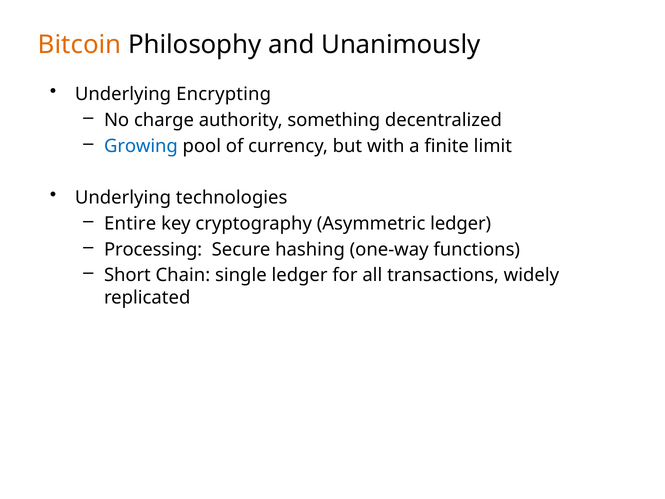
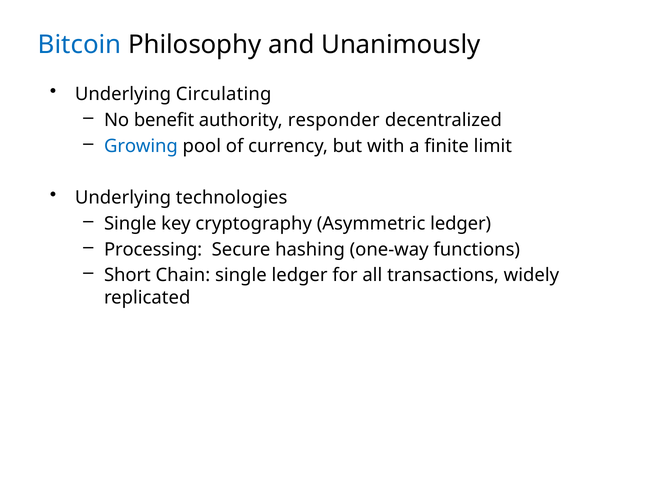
Bitcoin colour: orange -> blue (80, 45)
Encrypting: Encrypting -> Circulating (224, 94)
charge: charge -> benefit (164, 120)
something: something -> responder (334, 120)
Entire: Entire -> Single (130, 223)
